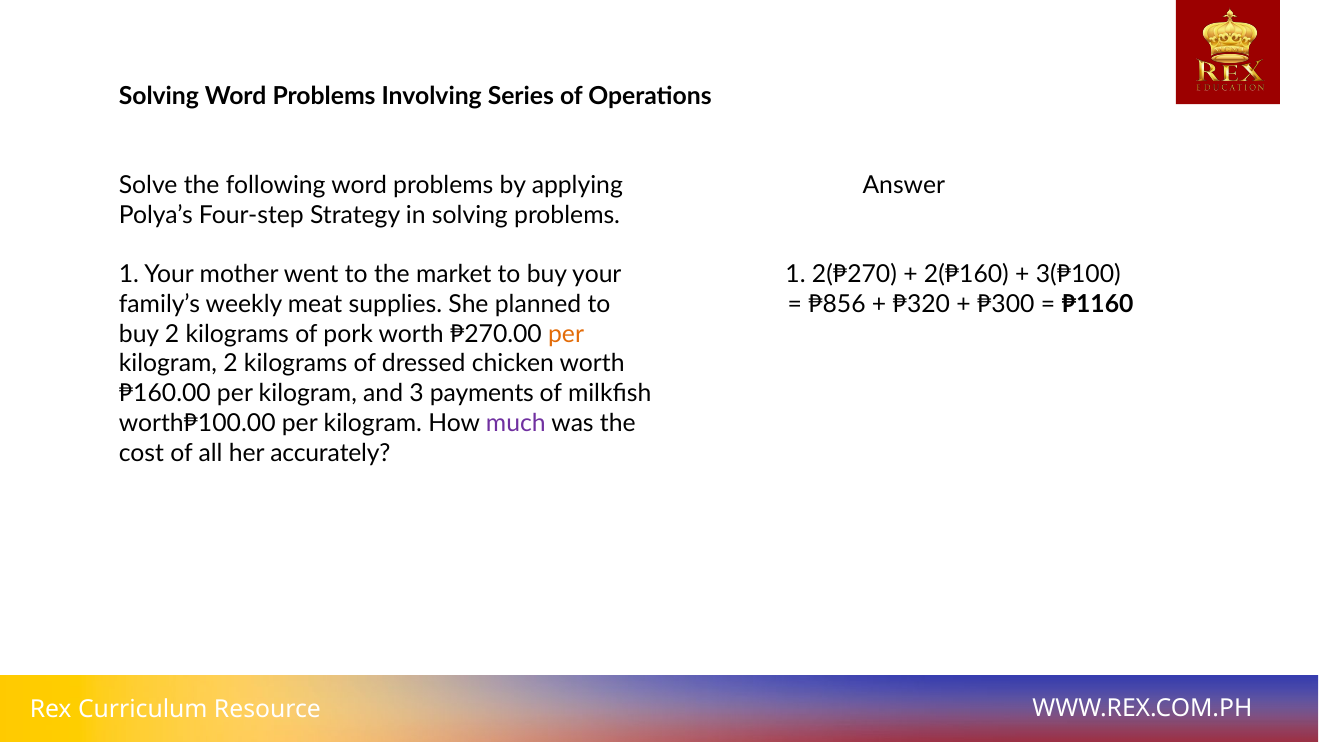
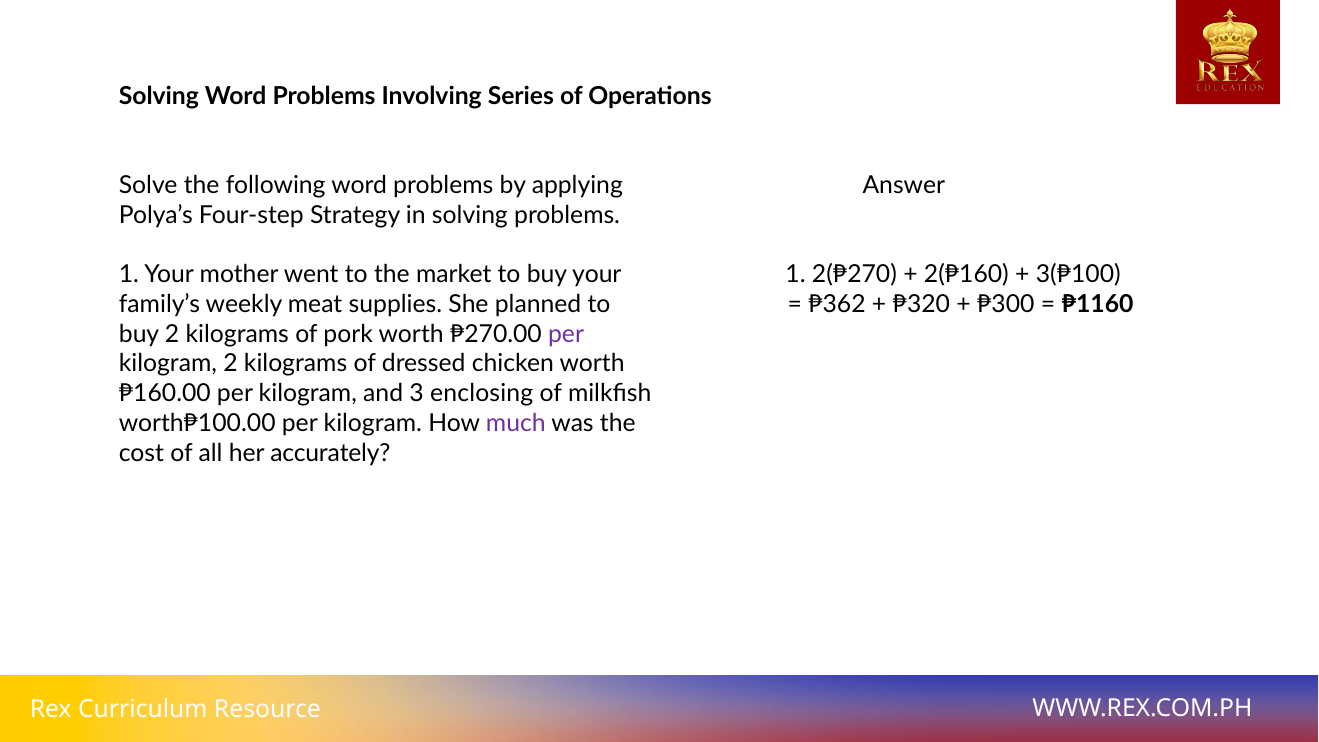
₱856: ₱856 -> ₱362 (837, 304)
per colour: orange -> purple (566, 334)
payments: payments -> enclosing (482, 393)
